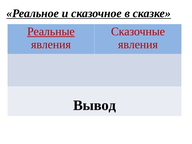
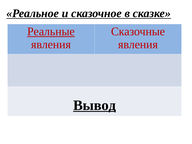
Вывод underline: none -> present (95, 105)
